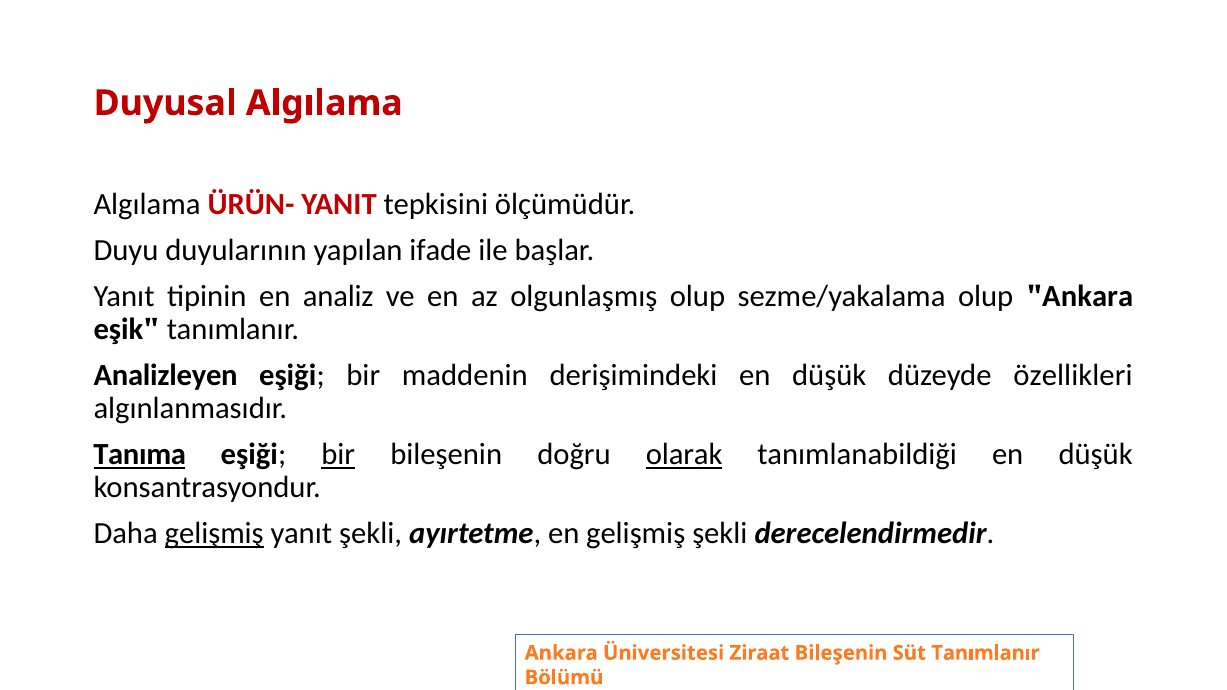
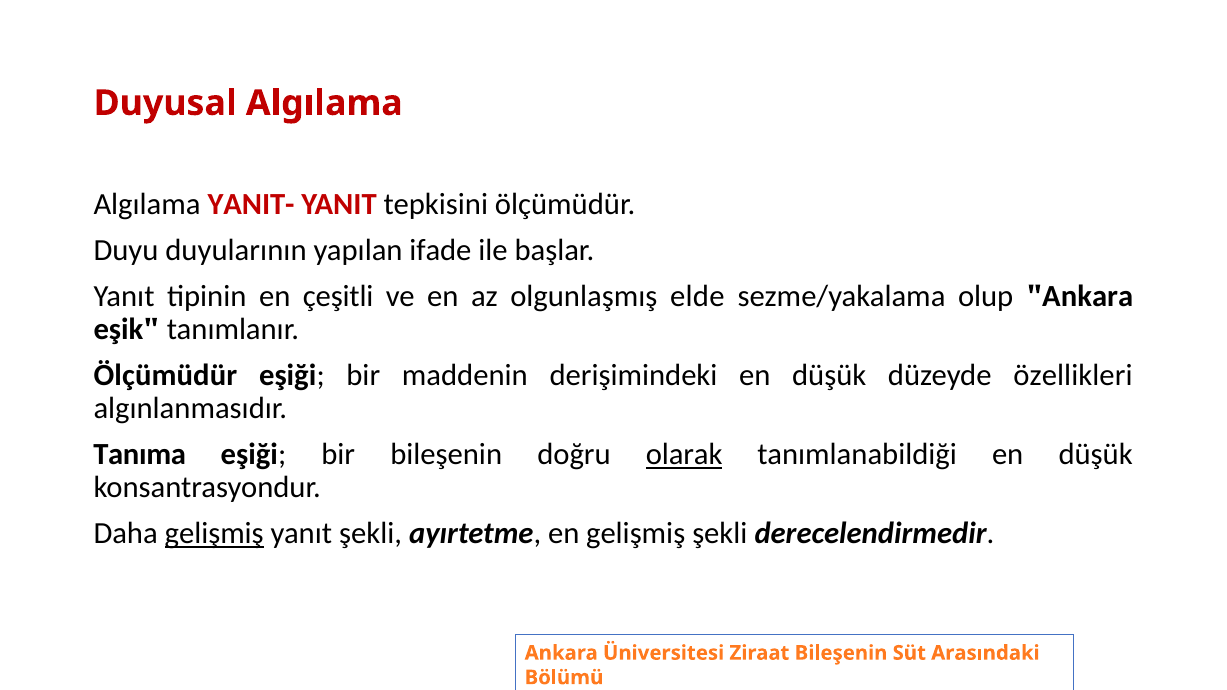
ÜRÜN-: ÜRÜN- -> YANIT- (251, 205)
analiz: analiz -> çeşitli (338, 297)
olgunlaşmış olup: olup -> elde (697, 297)
Analizleyen: Analizleyen -> Ölçümüdür (165, 376)
Tanıma underline: present -> none (140, 455)
bir underline: present -> none (338, 455)
Süt Tanımlanır: Tanımlanır -> Arasındaki (985, 653)
